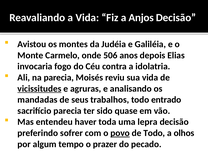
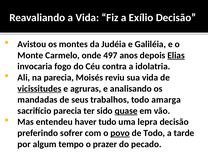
Anjos: Anjos -> Exílio (141, 18)
506: 506 -> 497 (110, 55)
Elias underline: none -> present (176, 55)
entrado: entrado -> amarga (166, 100)
quase underline: none -> present (126, 111)
toda: toda -> tudo (107, 122)
olhos: olhos -> tarde (184, 133)
